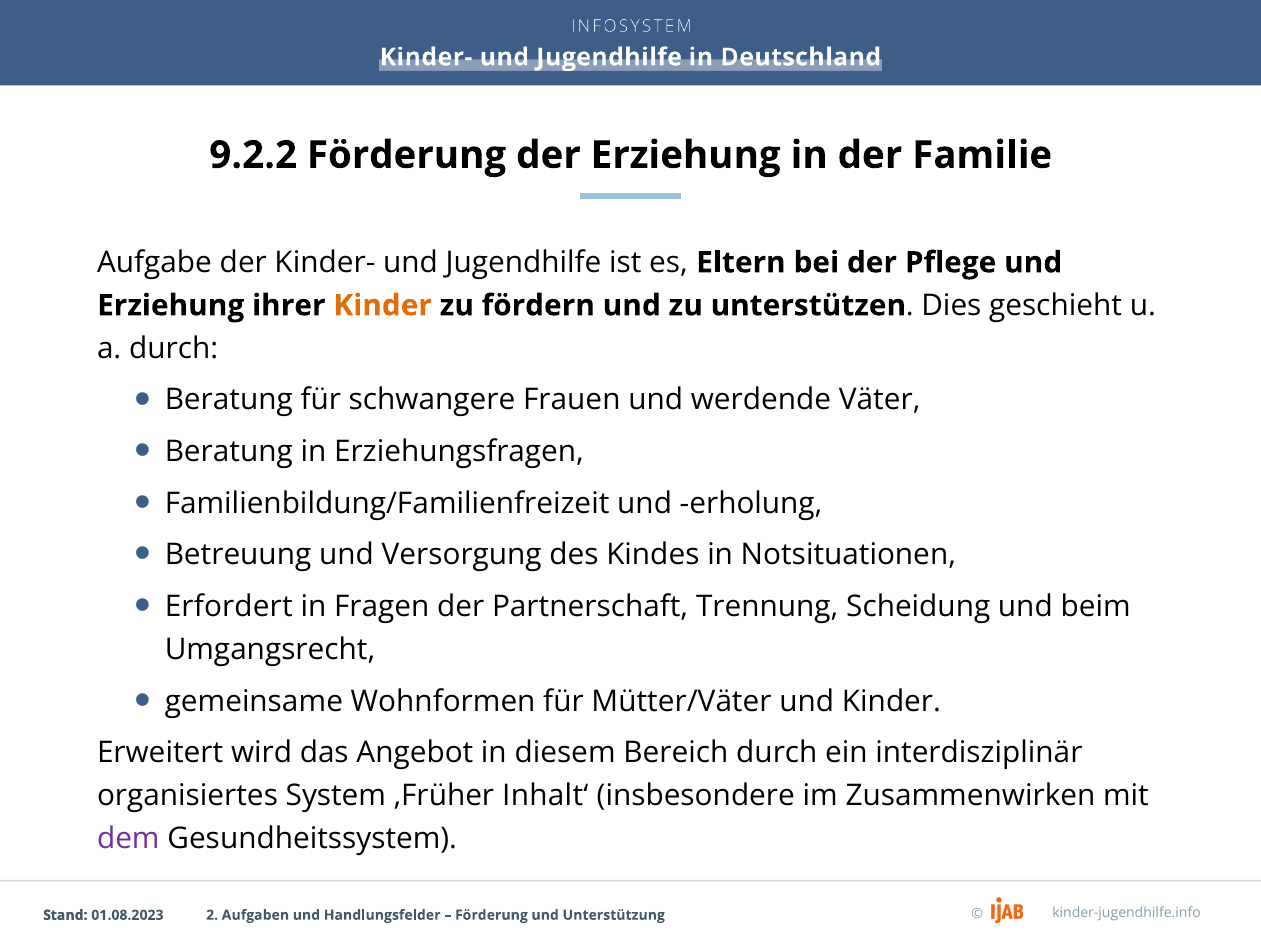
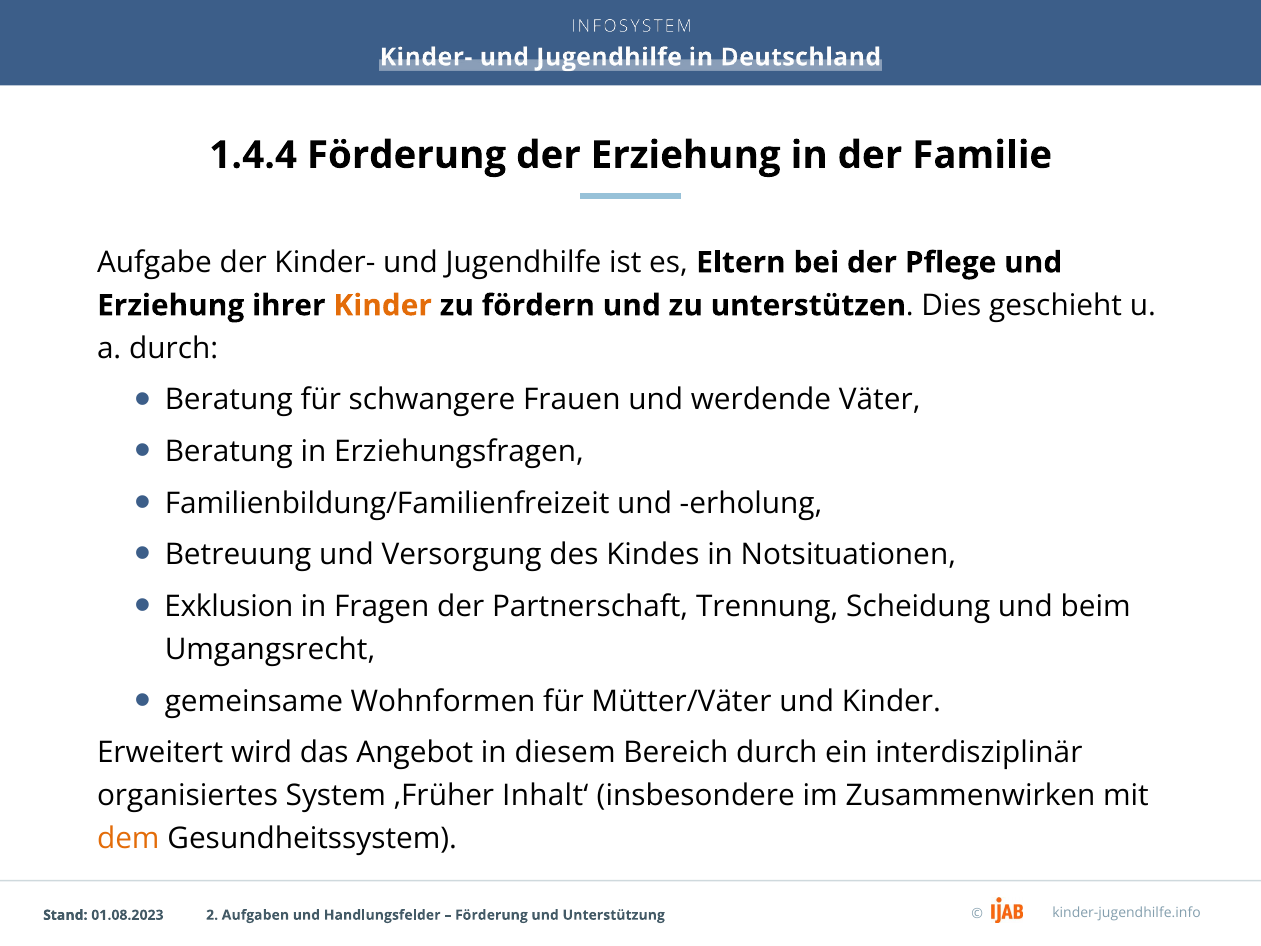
9.2.2: 9.2.2 -> 1.4.4 (253, 155)
Erfordert: Erfordert -> Exklusion (229, 606)
dem colour: purple -> orange (128, 838)
